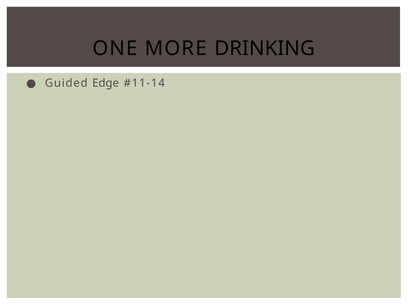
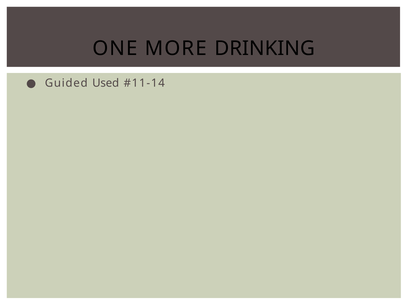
Edge: Edge -> Used (106, 83)
